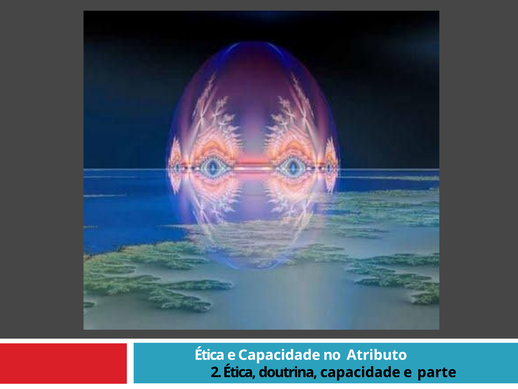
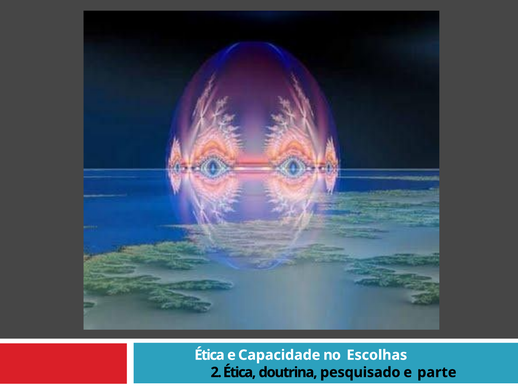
Atributo: Atributo -> Escolhas (377, 355)
doutrina capacidade: capacidade -> pesquisado (360, 372)
